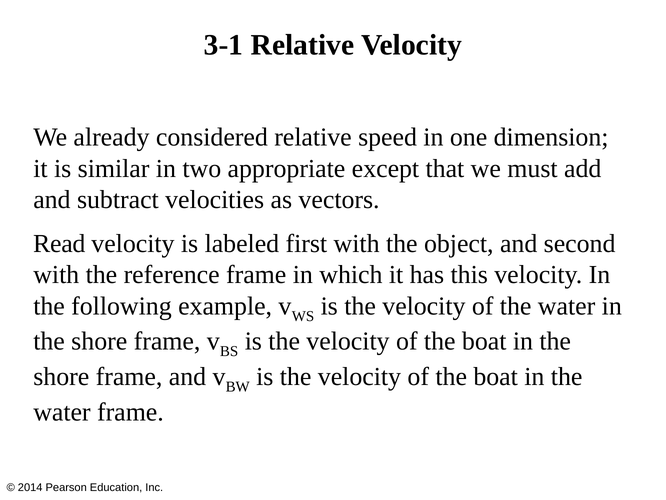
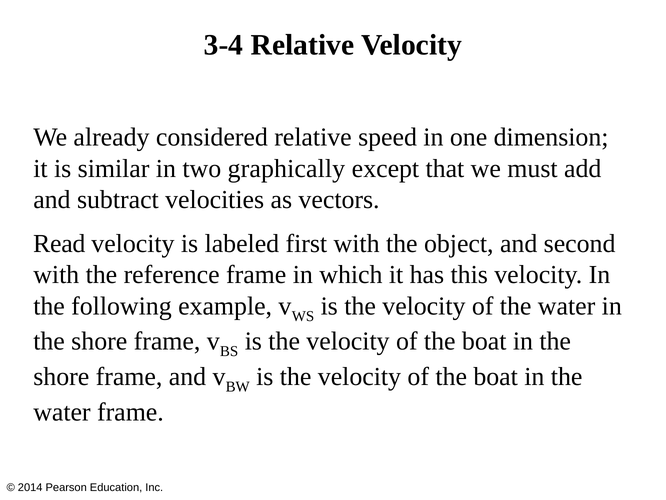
3-1: 3-1 -> 3-4 (224, 45)
appropriate: appropriate -> graphically (286, 168)
